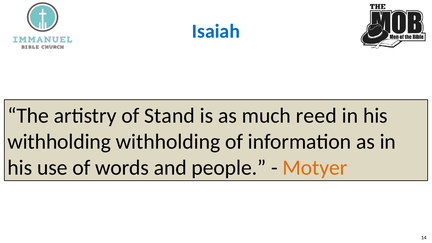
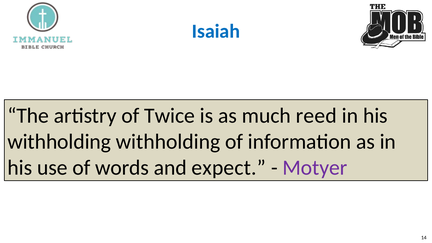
Stand: Stand -> Twice (170, 116)
people: people -> expect (229, 168)
Motyer colour: orange -> purple (315, 168)
